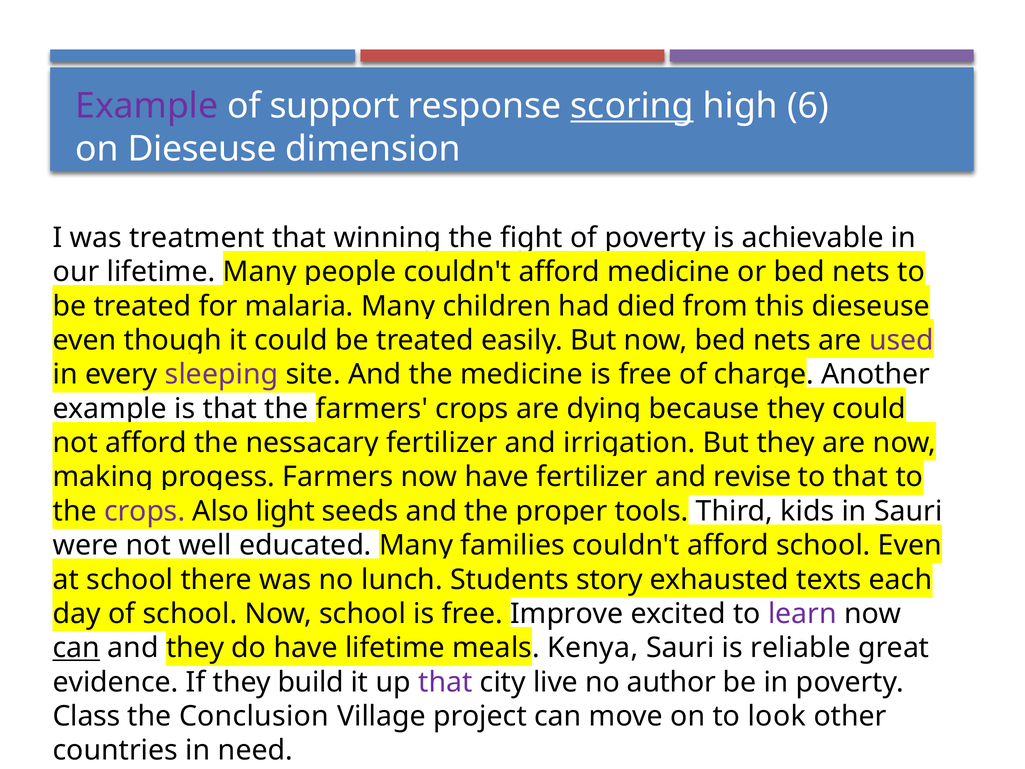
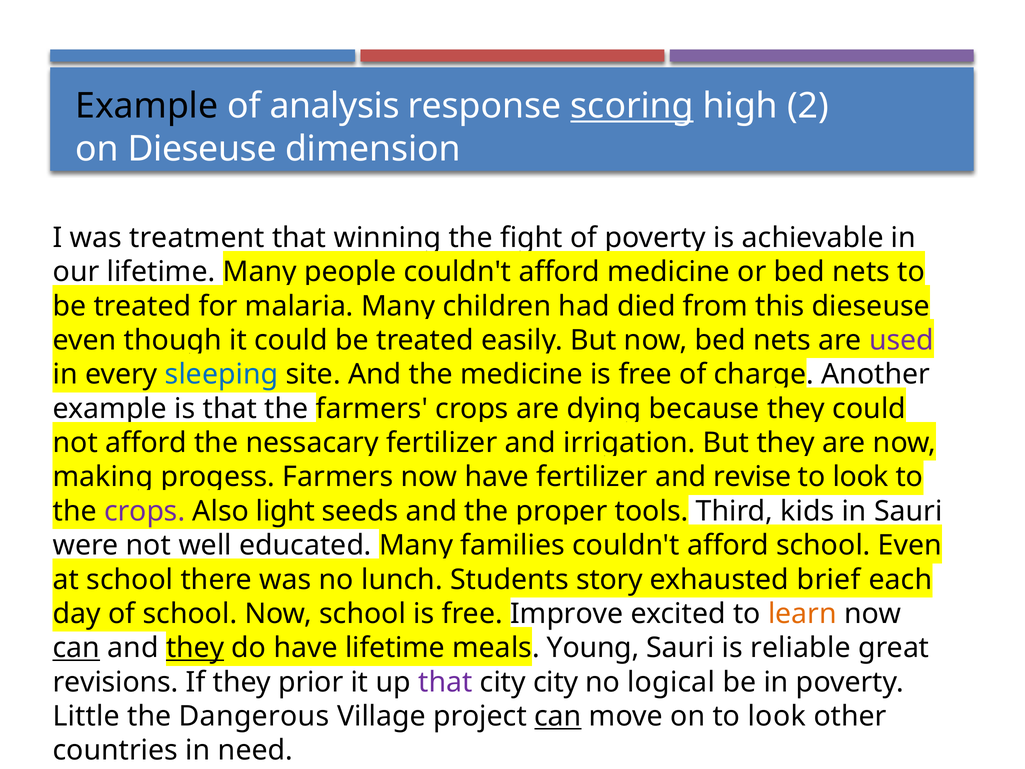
Example colour: purple -> black (147, 106)
support: support -> analysis (335, 106)
6: 6 -> 2 (808, 106)
sleeping colour: purple -> blue (222, 374)
that: that -> look (861, 477)
texts: texts -> brief (829, 579)
learn colour: purple -> orange (802, 614)
they underline: none -> present (195, 648)
Kenya: Kenya -> Young (593, 648)
evidence: evidence -> revisions (116, 682)
build: build -> prior (311, 682)
city live: live -> city (556, 682)
author: author -> logical (671, 682)
Class: Class -> Little (86, 716)
Conclusion: Conclusion -> Dangerous (254, 716)
can underline: none -> present (558, 716)
